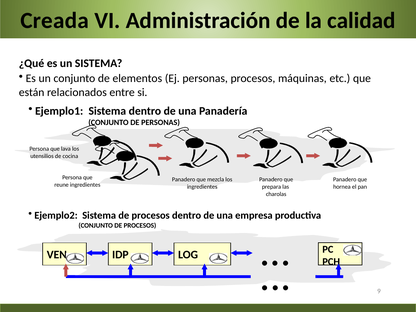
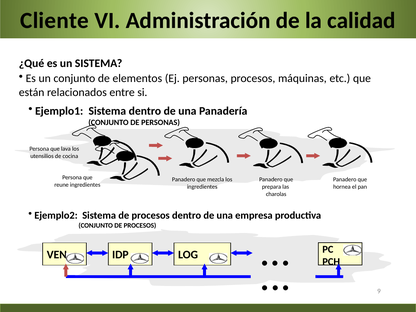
Creada: Creada -> Cliente (55, 20)
